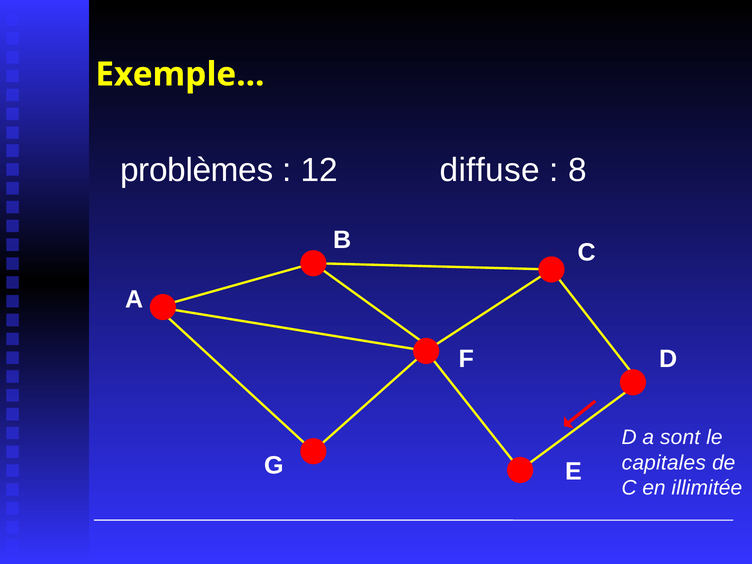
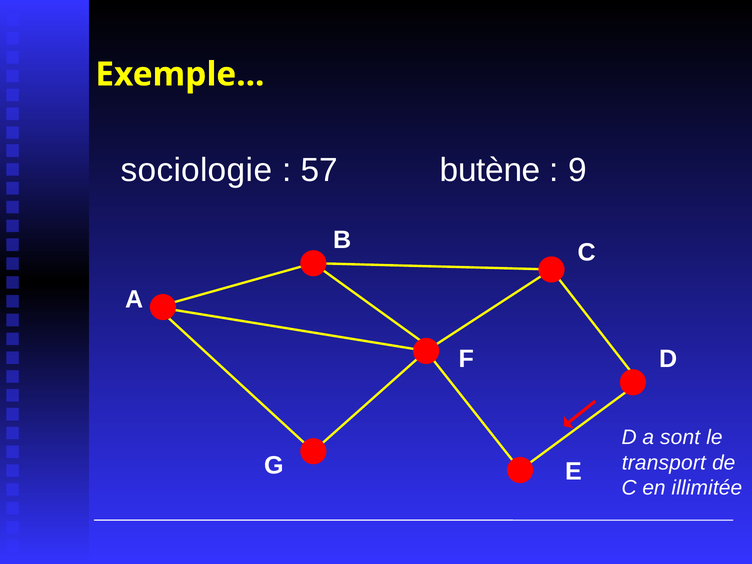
problèmes: problèmes -> sociologie (196, 170)
12: 12 -> 57 (319, 170)
diffuse: diffuse -> butène (490, 170)
8: 8 -> 9 (577, 170)
capitales: capitales -> transport (664, 463)
